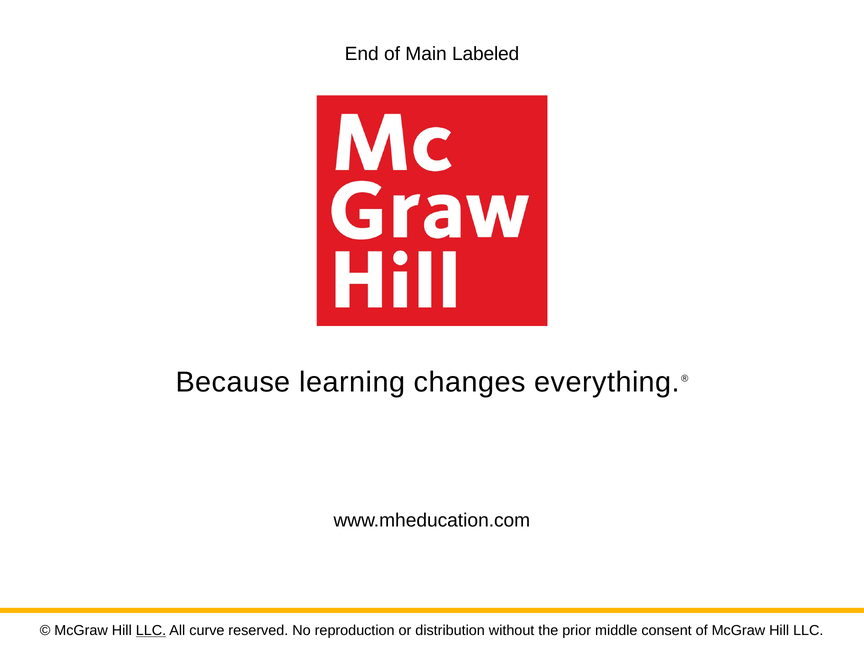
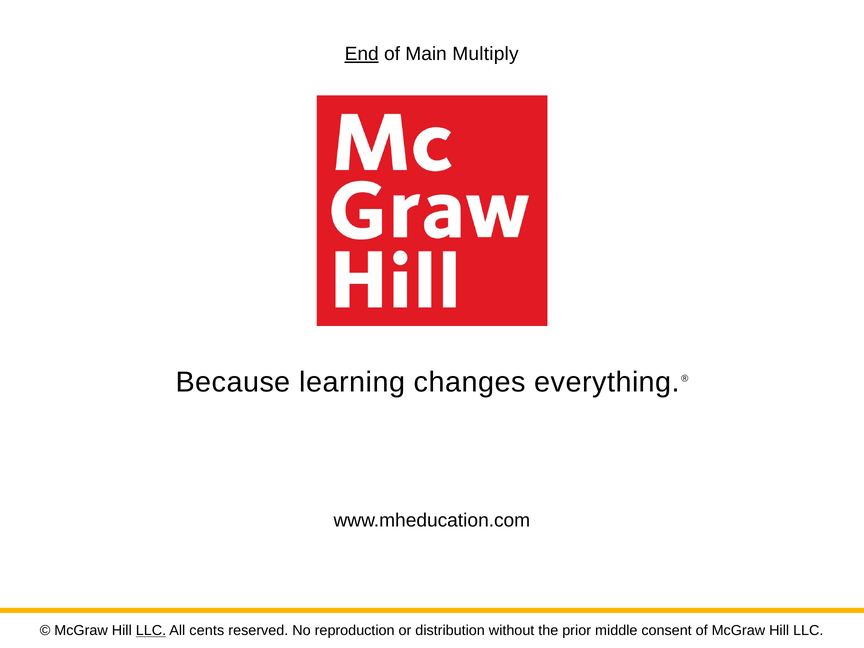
End underline: none -> present (362, 54)
Labeled: Labeled -> Multiply (485, 54)
curve: curve -> cents (207, 631)
